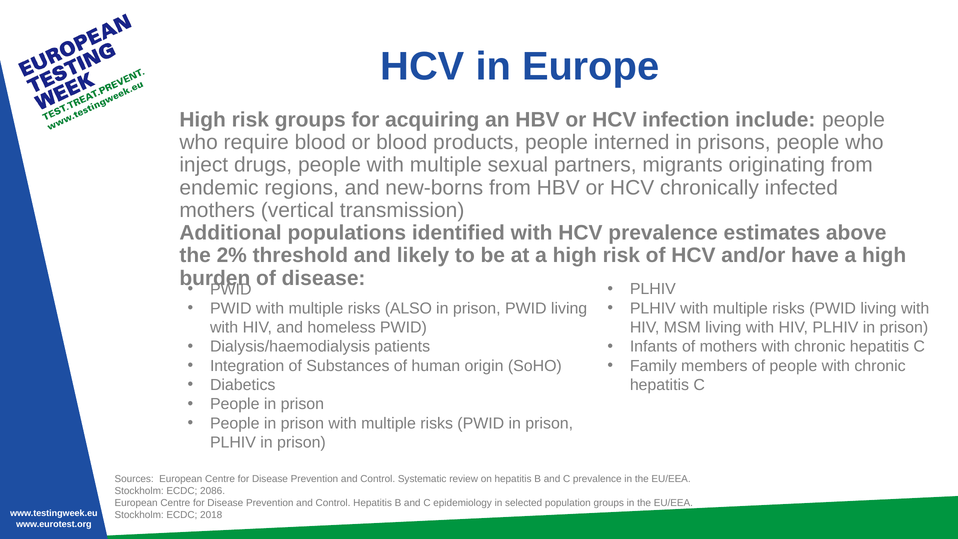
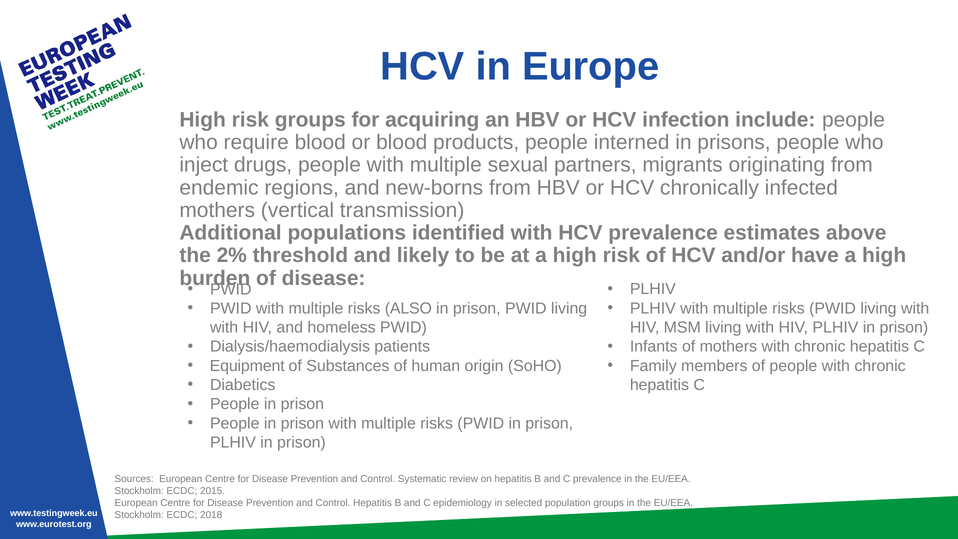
Integration: Integration -> Equipment (247, 366)
2086: 2086 -> 2015 (213, 491)
